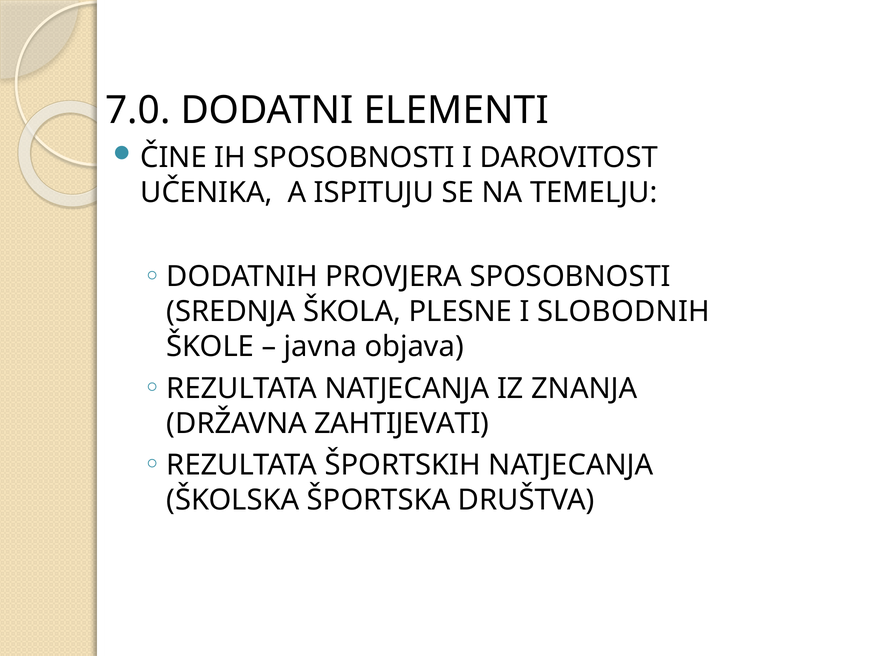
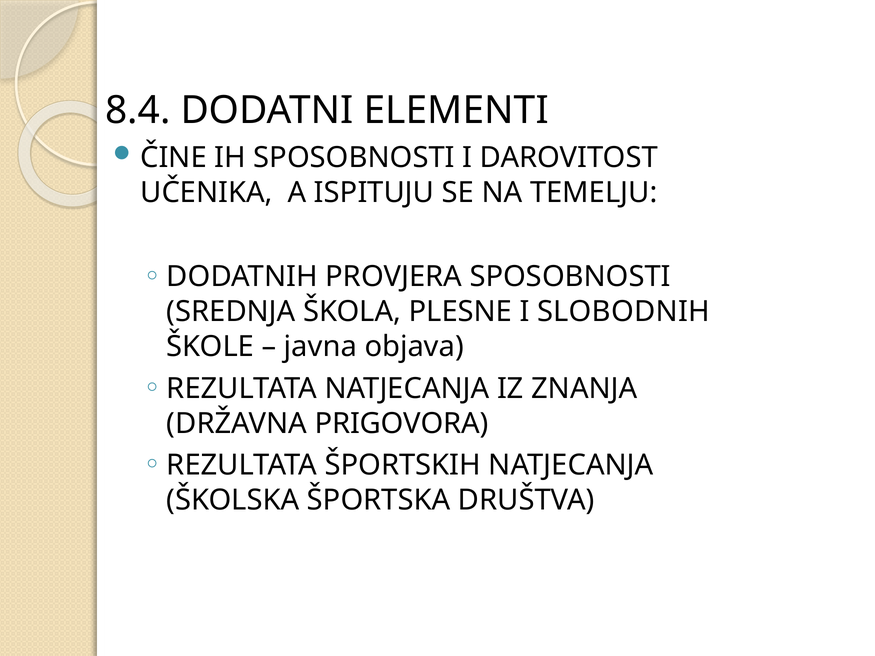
7.0: 7.0 -> 8.4 (138, 110)
ZAHTIJEVATI: ZAHTIJEVATI -> PRIGOVORA (402, 424)
